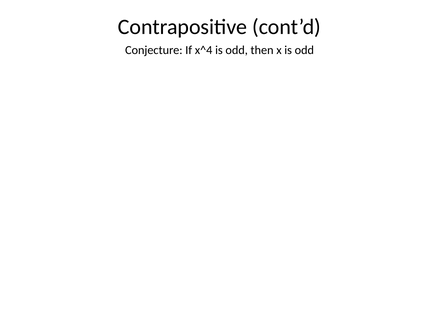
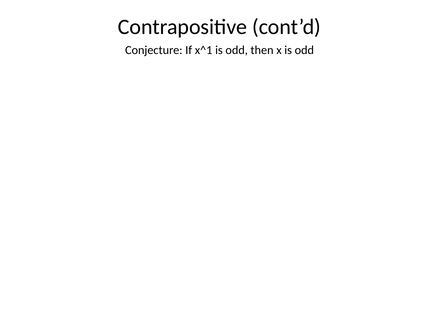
x^4: x^4 -> x^1 (204, 50)
